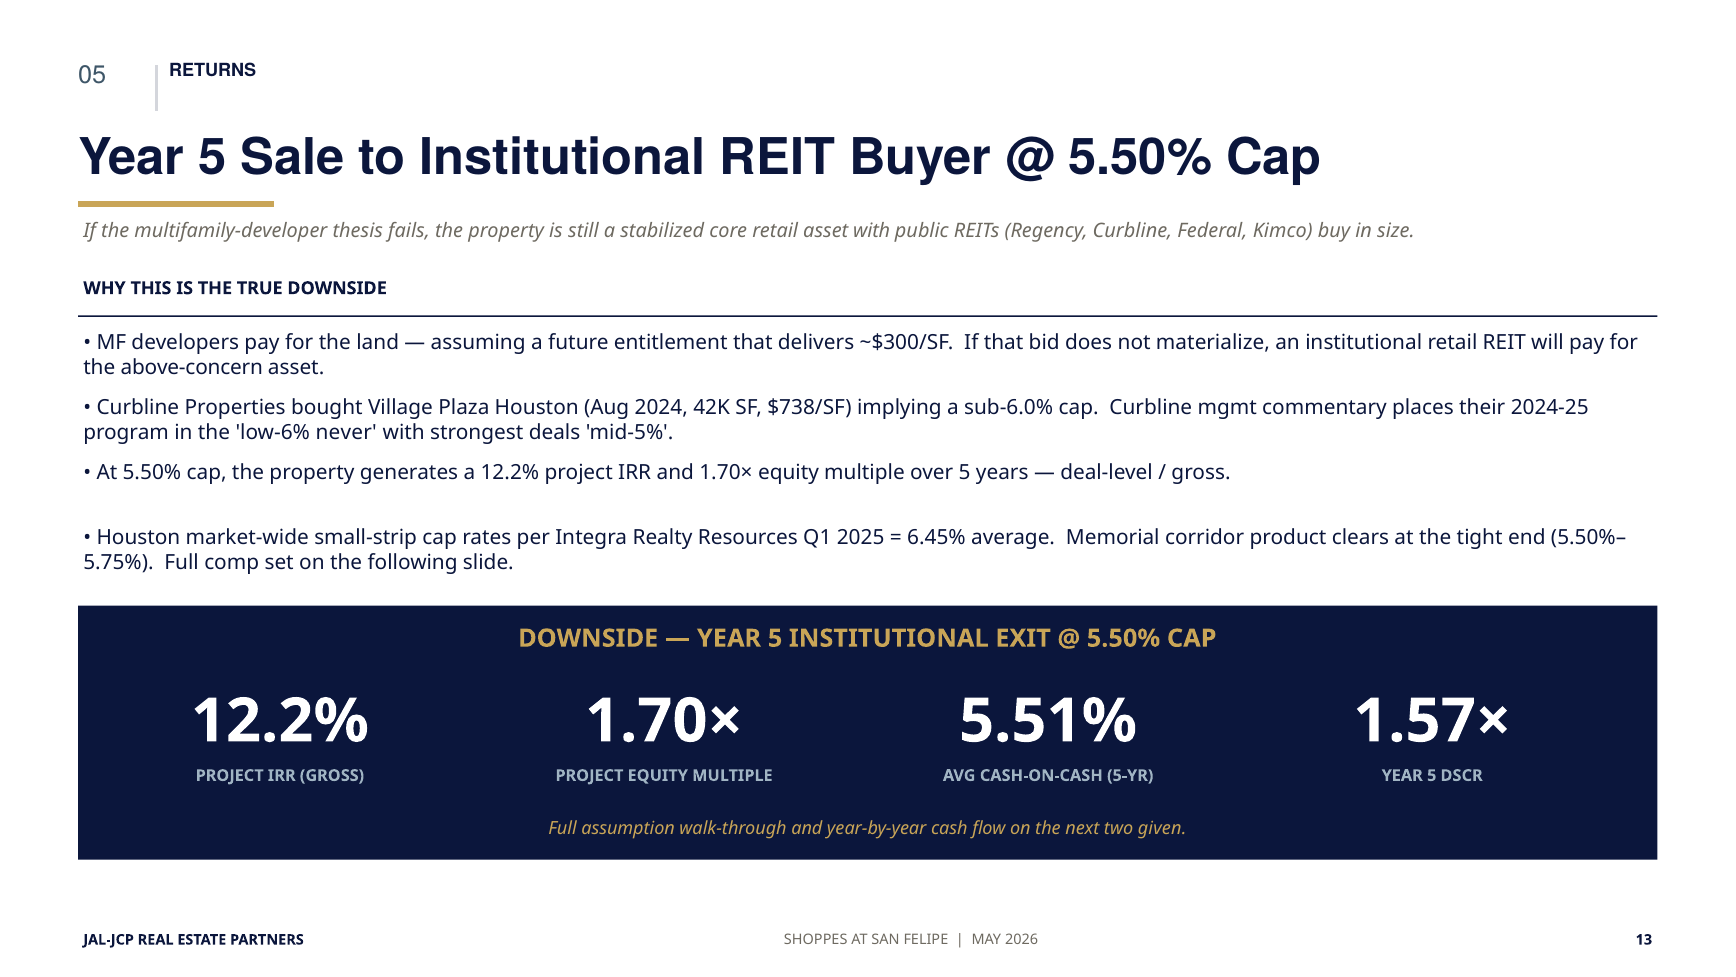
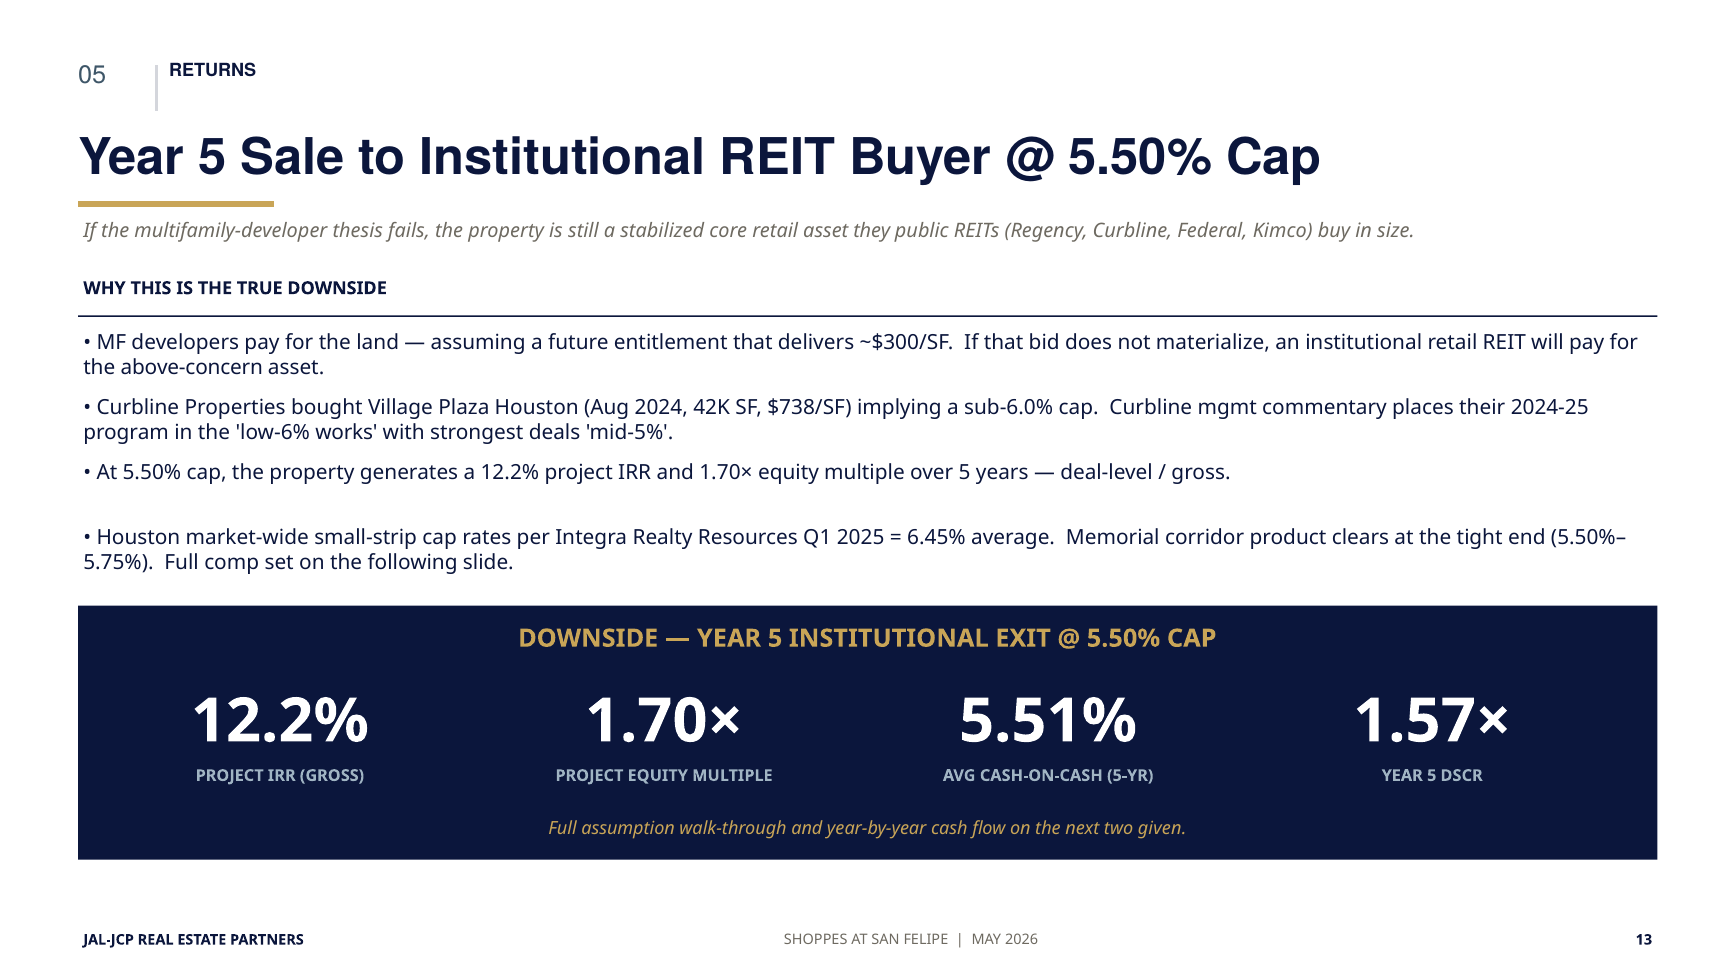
asset with: with -> they (872, 231)
never: never -> works (346, 432)
